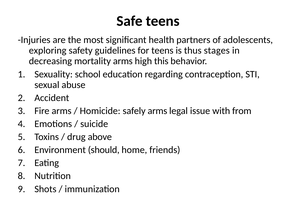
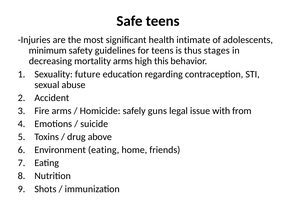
partners: partners -> intimate (193, 40)
exploring: exploring -> minimum (48, 50)
school: school -> future (88, 74)
safely arms: arms -> guns (157, 111)
Environment should: should -> eating (104, 150)
